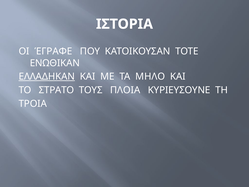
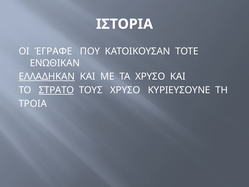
ΤΑ ΜΗΛΟ: ΜΗΛΟ -> ΧΡΥΣΟ (150, 76)
ΣΤΡΑΤΟ underline: none -> present (56, 90)
ΤΟΥΣ ΠΛΟΙΑ: ΠΛΟΙΑ -> ΧΡΥΣΟ (125, 90)
